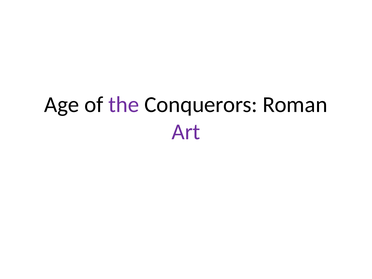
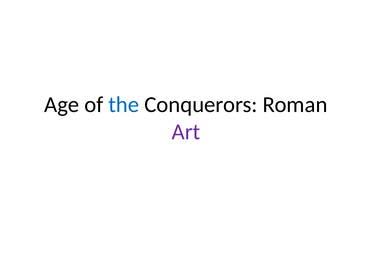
the colour: purple -> blue (124, 105)
